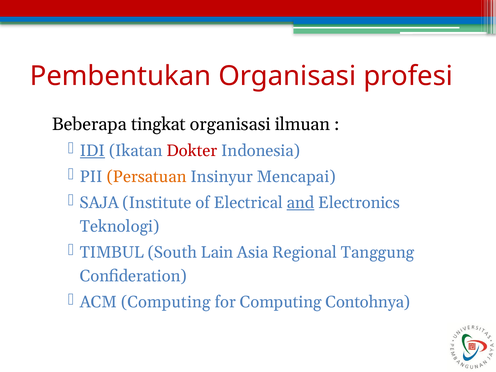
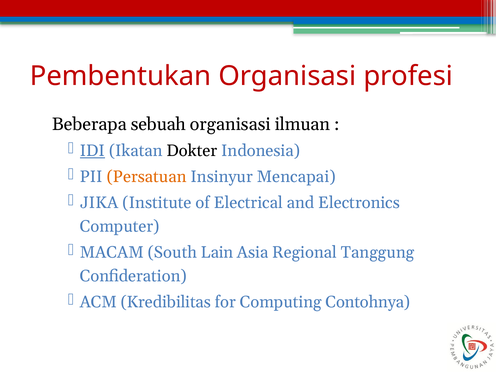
tingkat: tingkat -> sebuah (158, 124)
Dokter colour: red -> black (192, 151)
SAJA: SAJA -> JIKA (99, 203)
and underline: present -> none (301, 203)
Teknologi: Teknologi -> Computer (120, 226)
TIMBUL: TIMBUL -> MACAM (112, 252)
ACM Computing: Computing -> Kredibilitas (166, 302)
